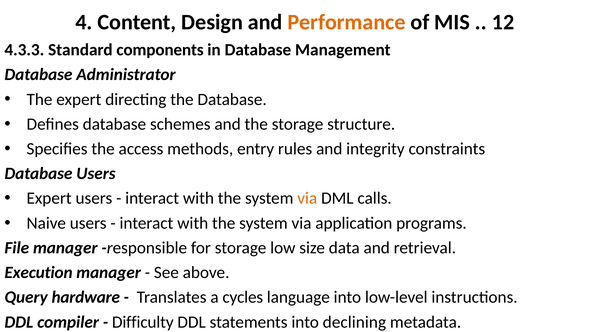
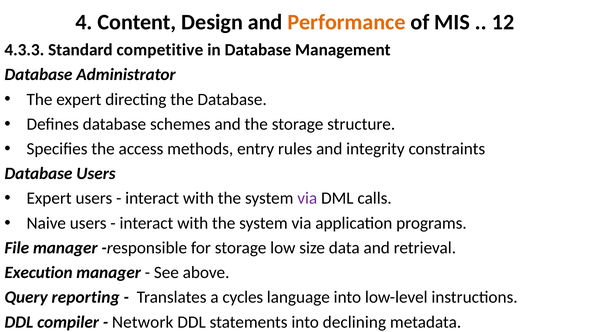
components: components -> competitive (160, 50)
via colour: orange -> purple (307, 198)
hardware: hardware -> reporting (86, 297)
Difficulty: Difficulty -> Network (143, 322)
